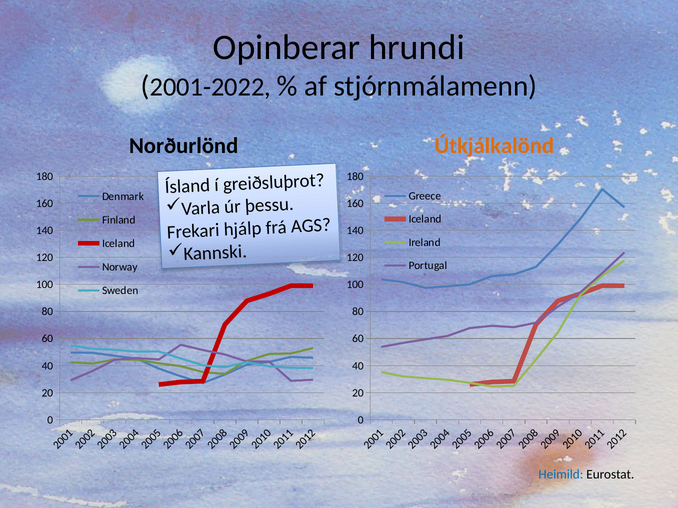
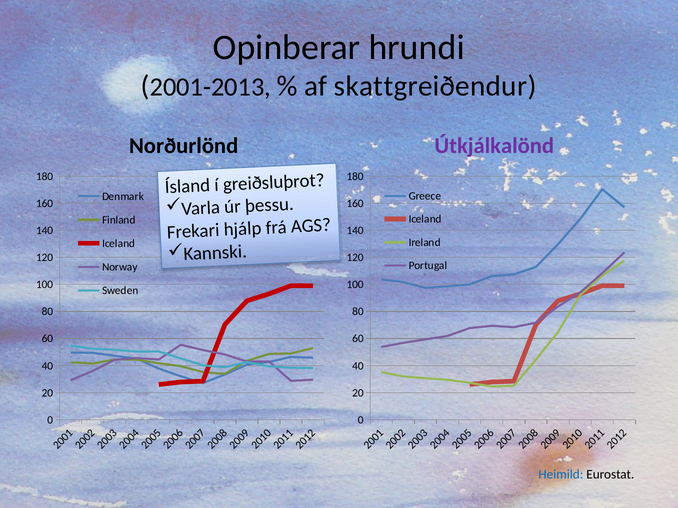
2001-2022: 2001-2022 -> 2001-2013 (210, 87)
stjórnmálamenn: stjórnmálamenn -> skattgreiðendur (435, 86)
Útkjálkalönd colour: orange -> purple (494, 146)
